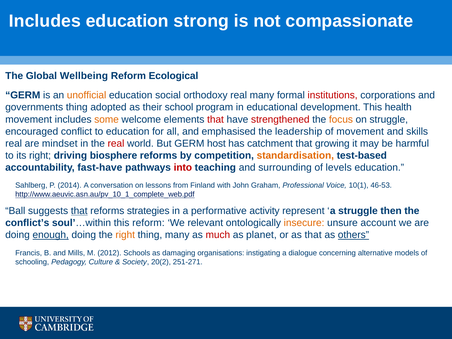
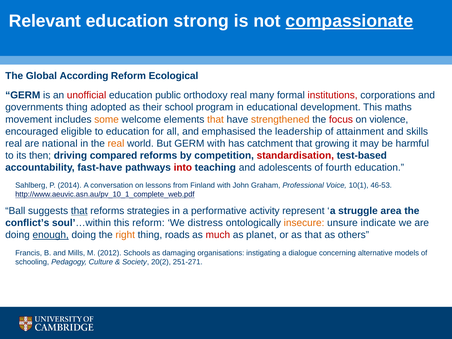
Includes: Includes -> Relevant (45, 21)
compassionate underline: none -> present (349, 21)
Wellbeing: Wellbeing -> According (84, 76)
unofficial colour: orange -> red (87, 95)
social: social -> public (168, 95)
health: health -> maths (398, 107)
that colour: red -> orange (216, 119)
strengthened colour: red -> orange (280, 119)
focus colour: orange -> red (341, 119)
on struggle: struggle -> violence (389, 119)
conflict: conflict -> eligible (77, 131)
of movement: movement -> attainment (360, 131)
mindset: mindset -> national (60, 143)
real colour: red -> orange (116, 143)
GERM host: host -> with (216, 143)
its right: right -> then (40, 156)
biosphere: biosphere -> compared (114, 156)
standardisation colour: orange -> red (295, 156)
surrounding: surrounding -> adolescents (285, 168)
levels: levels -> fourth (339, 168)
then: then -> area (391, 211)
relevant: relevant -> distress (205, 223)
account: account -> indicate (378, 223)
thing many: many -> roads (177, 235)
others underline: present -> none (353, 235)
